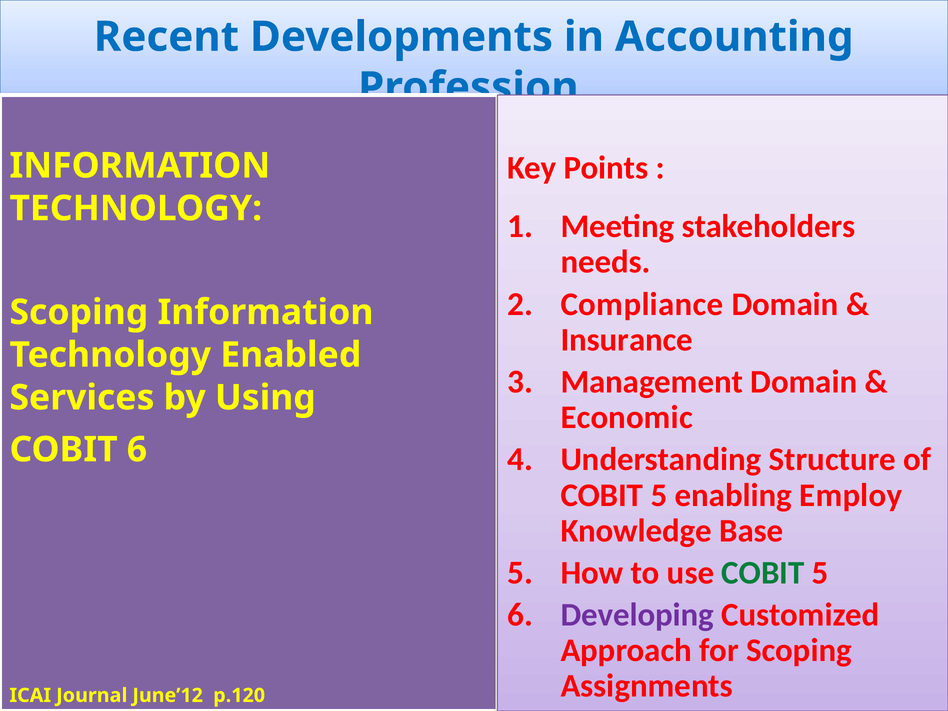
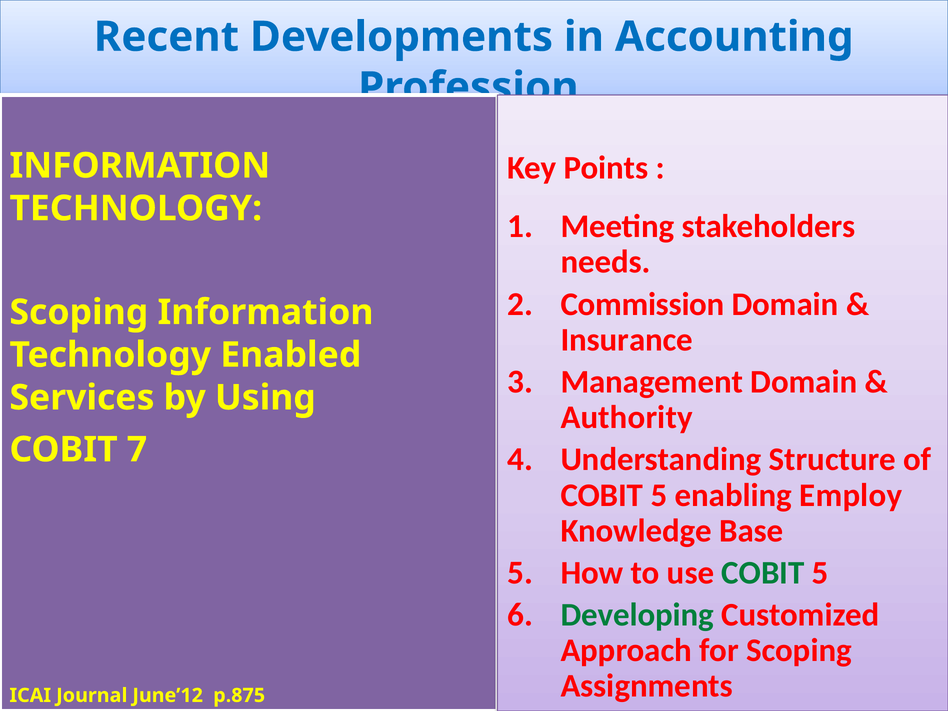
Compliance: Compliance -> Commission (642, 304)
Economic: Economic -> Authority (627, 417)
COBIT 6: 6 -> 7 (137, 450)
Developing colour: purple -> green (637, 615)
p.120: p.120 -> p.875 (239, 695)
